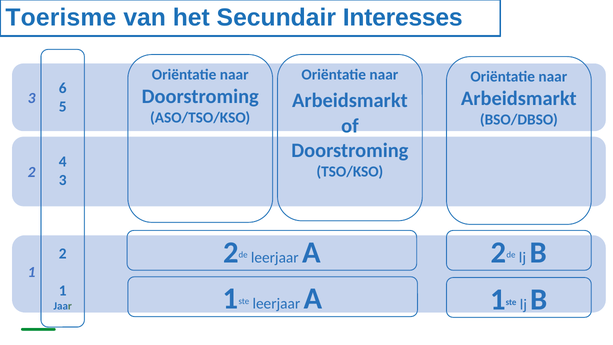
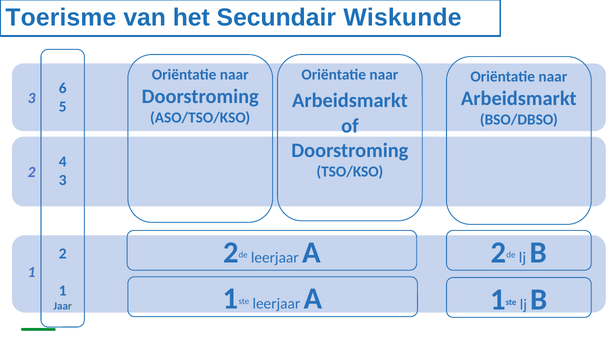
Interesses: Interesses -> Wiskunde (402, 18)
